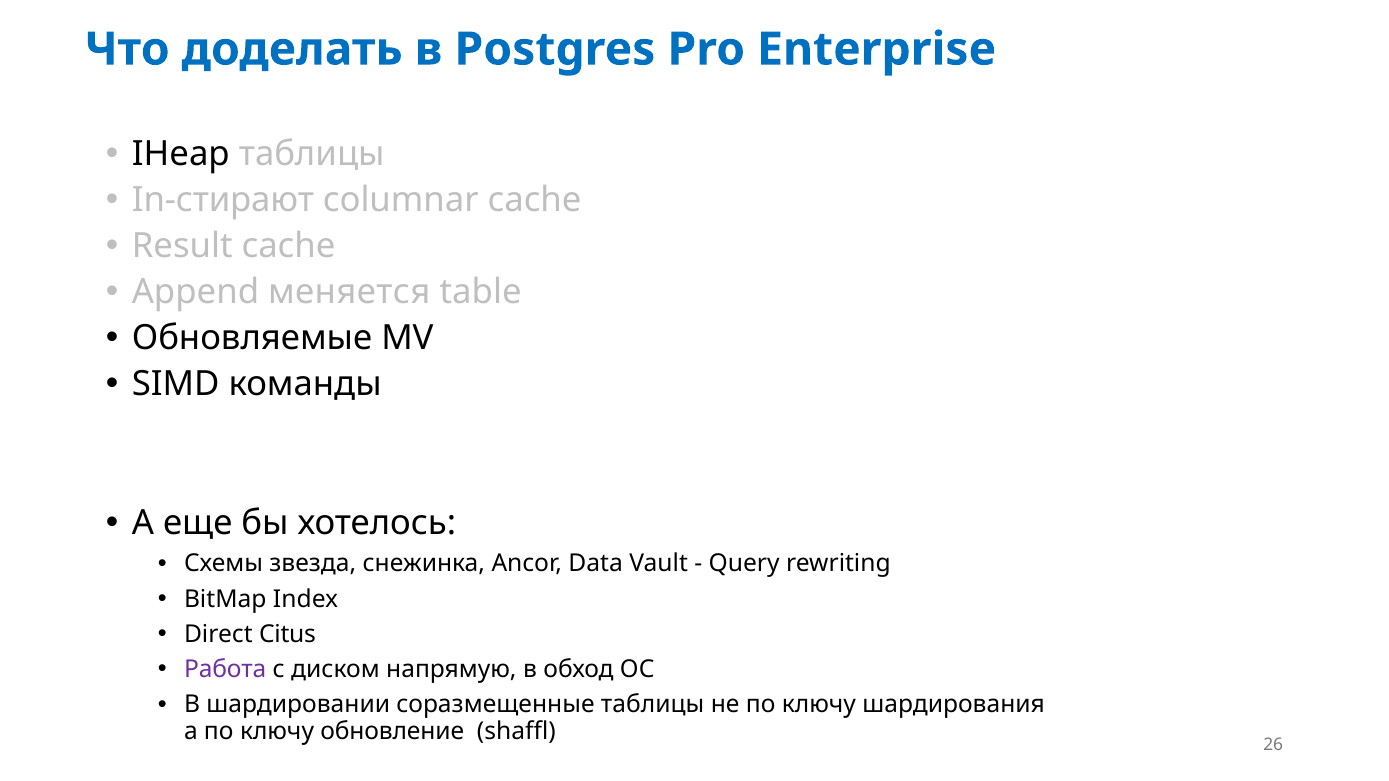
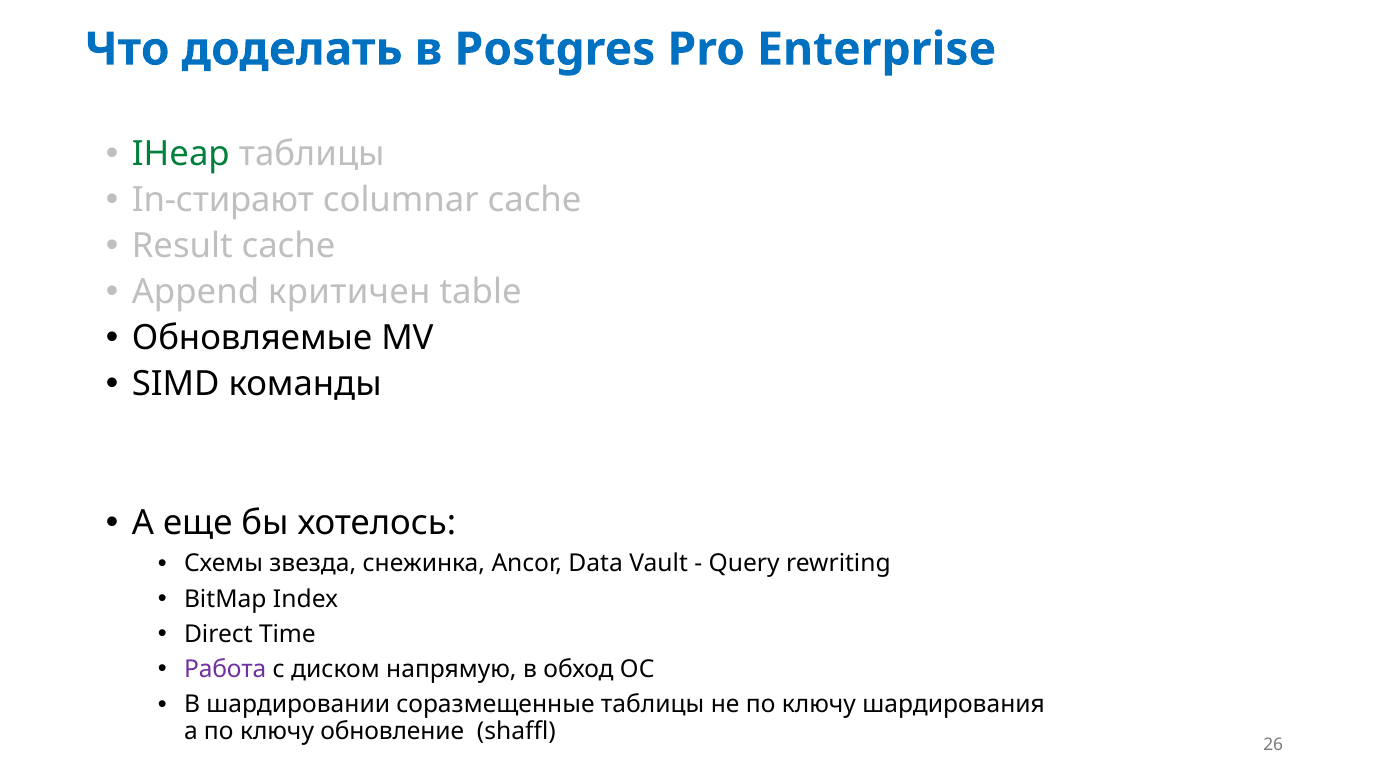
IHeap colour: black -> green (181, 154)
меняется: меняется -> критичен (349, 292)
Citus: Citus -> Time (287, 634)
